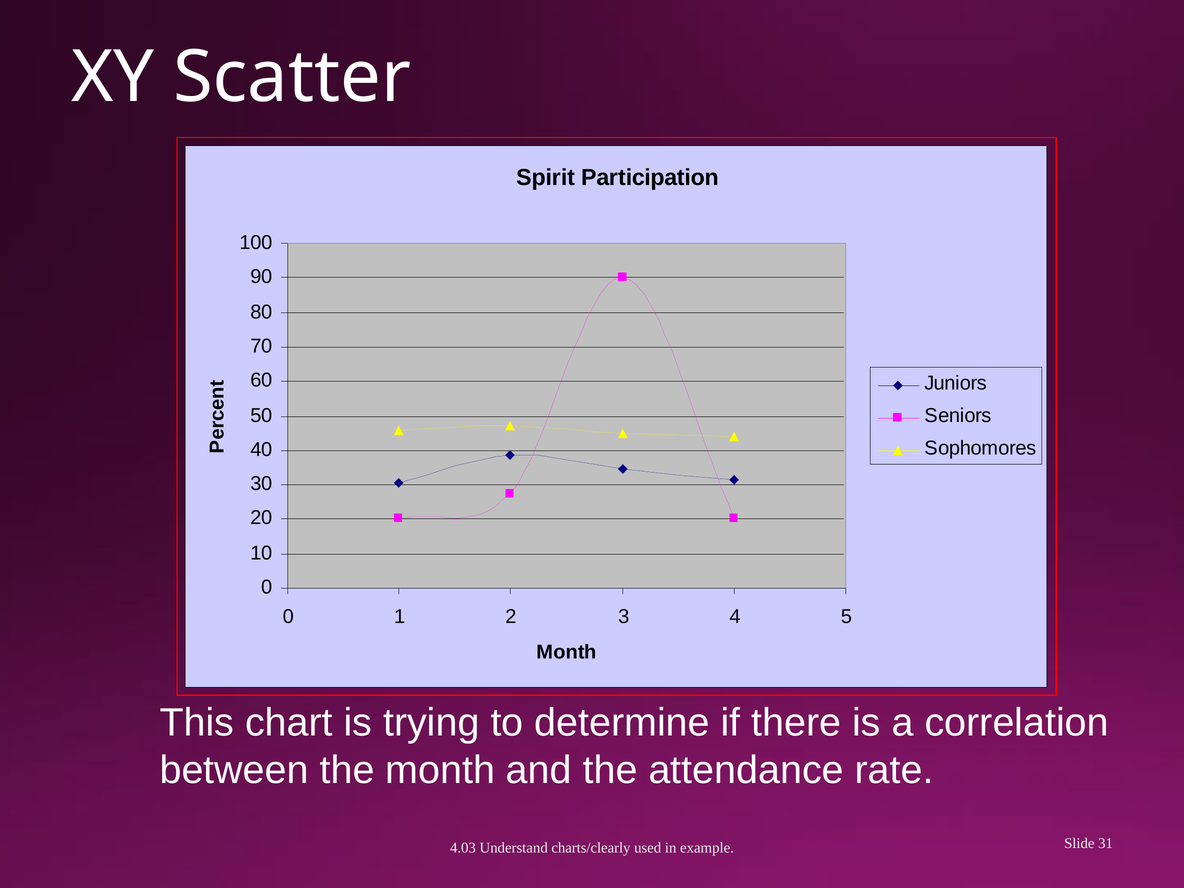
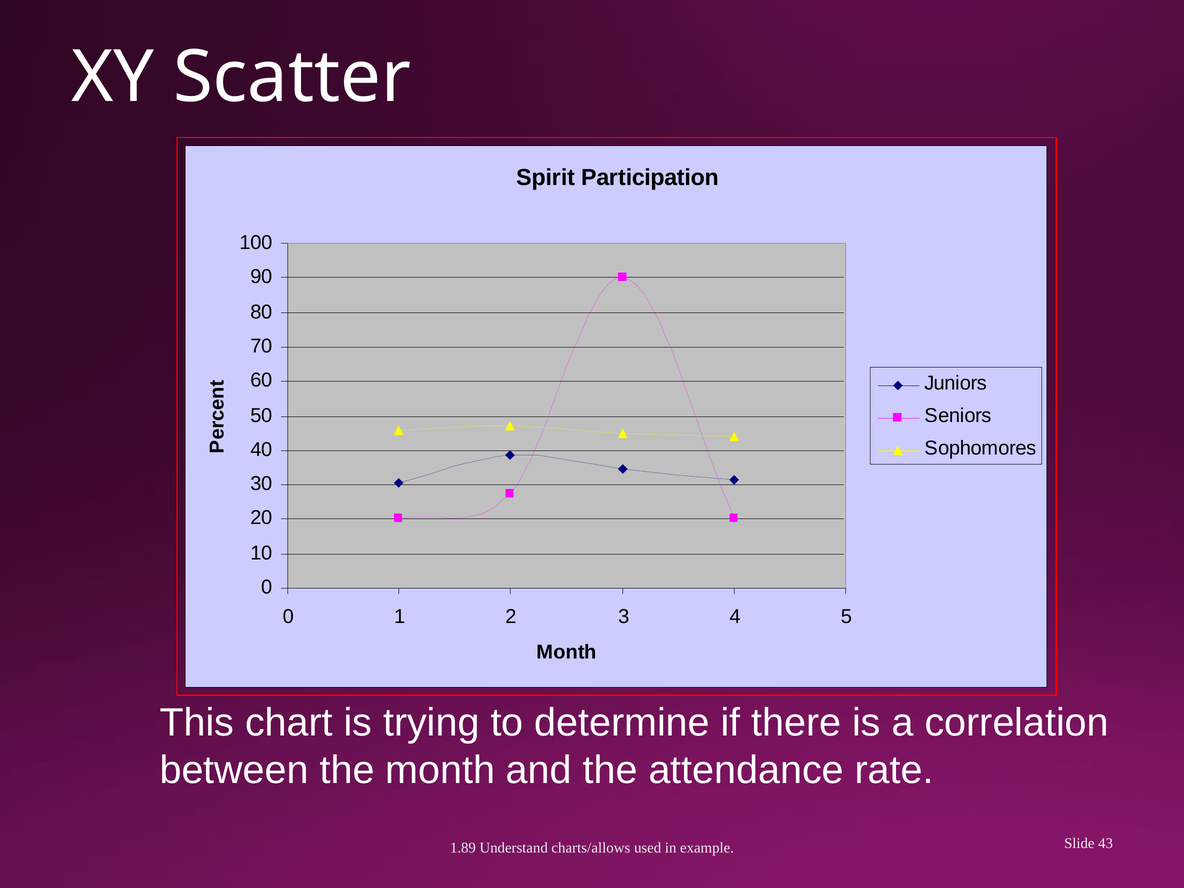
31: 31 -> 43 (1106, 844)
4.03: 4.03 -> 1.89 (463, 848)
charts/clearly: charts/clearly -> charts/allows (591, 848)
